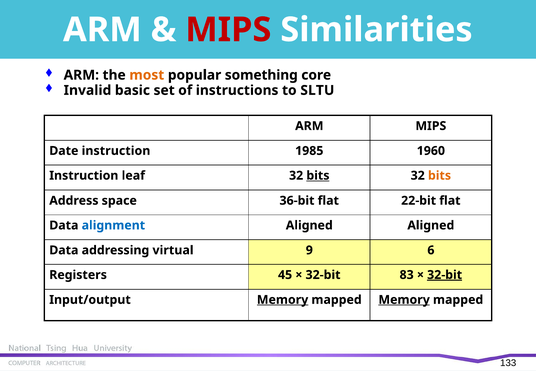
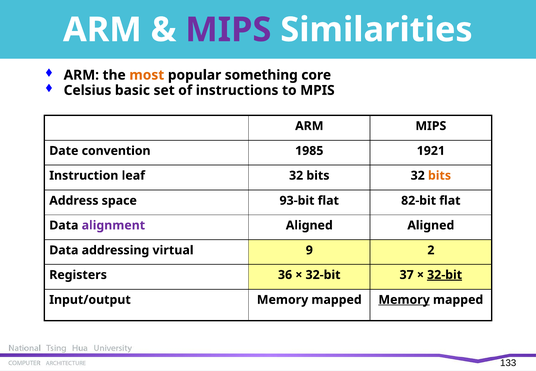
MIPS colour: red -> purple (228, 30)
Invalid: Invalid -> Celsius (88, 90)
SLTU: SLTU -> MPIS (317, 90)
Date instruction: instruction -> convention (116, 151)
1960: 1960 -> 1921 (431, 151)
bits underline: present -> none (318, 176)
36-bit: 36-bit -> 93-bit (297, 201)
22-bit: 22-bit -> 82-bit (419, 201)
alignment colour: blue -> purple (113, 225)
6: 6 -> 2 (431, 250)
45: 45 -> 36 (285, 275)
83: 83 -> 37 (407, 275)
Memory underline: present -> none (283, 300)
